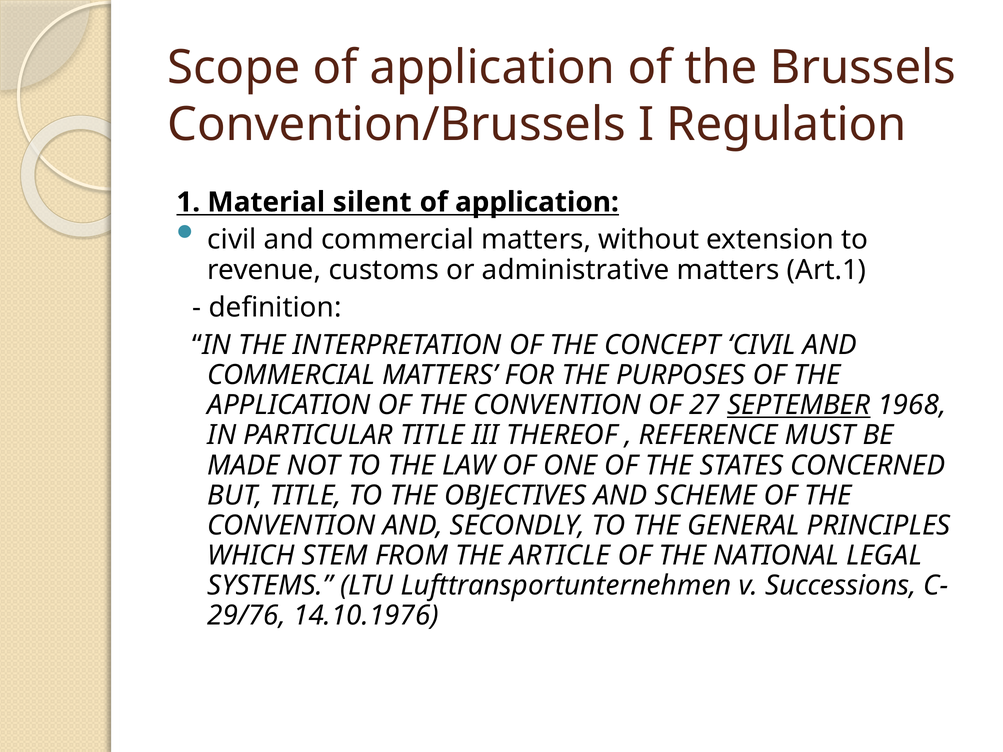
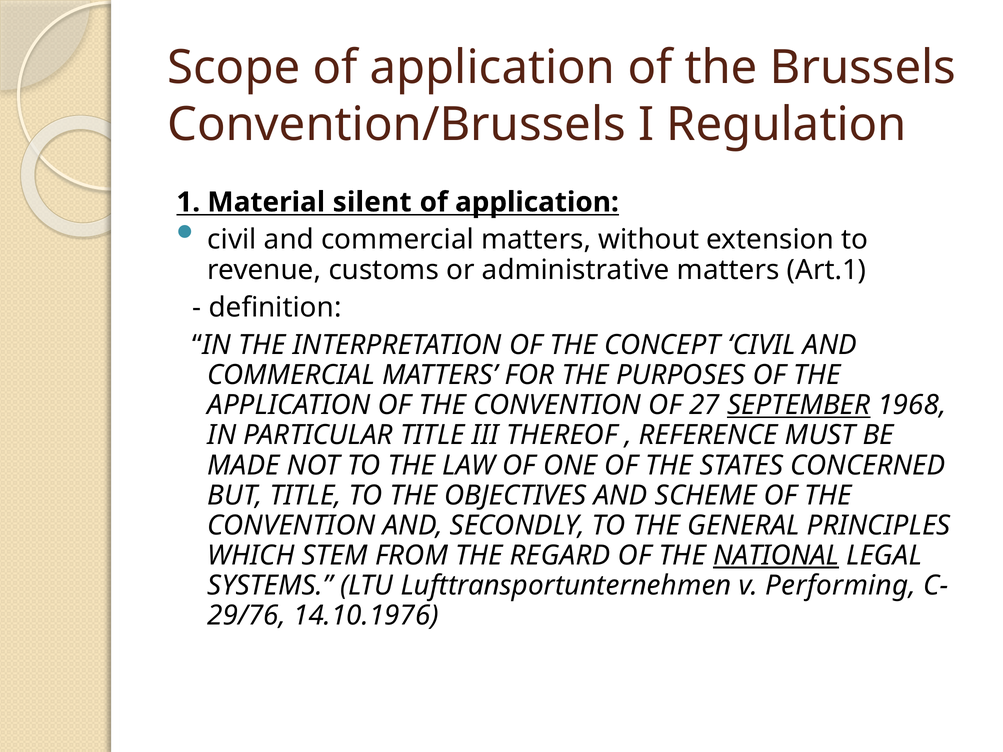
ARTICLE: ARTICLE -> REGARD (560, 556)
NATIONAL underline: none -> present (776, 556)
Successions: Successions -> Performing (841, 586)
